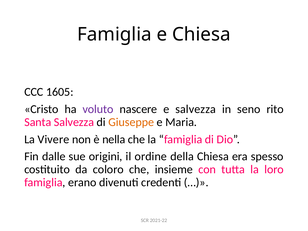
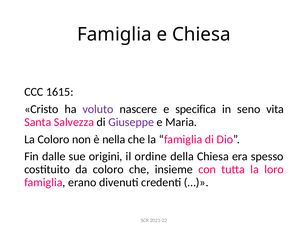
1605: 1605 -> 1615 (60, 92)
e salvezza: salvezza -> specifica (196, 109)
rito: rito -> vita (275, 109)
Giuseppe colour: orange -> purple (131, 122)
La Vivere: Vivere -> Coloro (54, 139)
